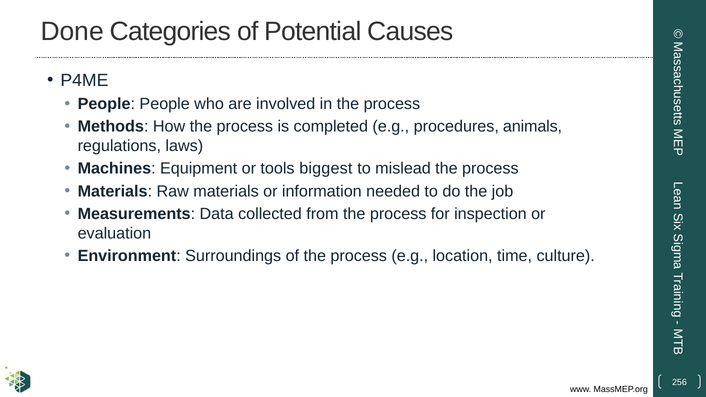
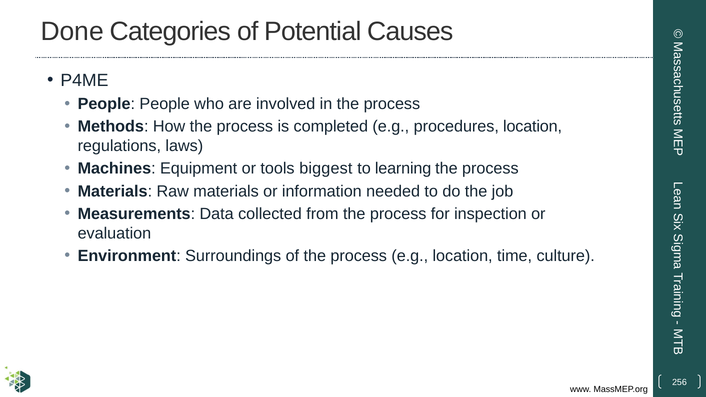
procedures animals: animals -> location (533, 127)
mislead: mislead -> learning (403, 169)
